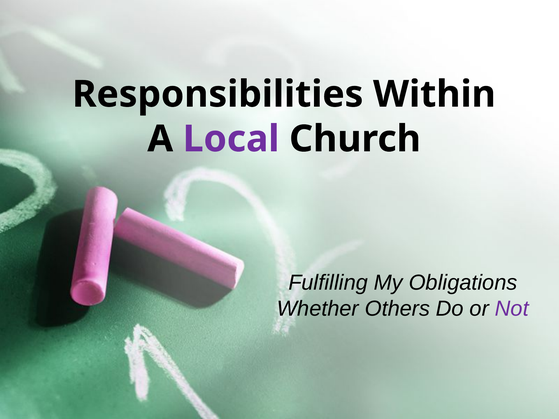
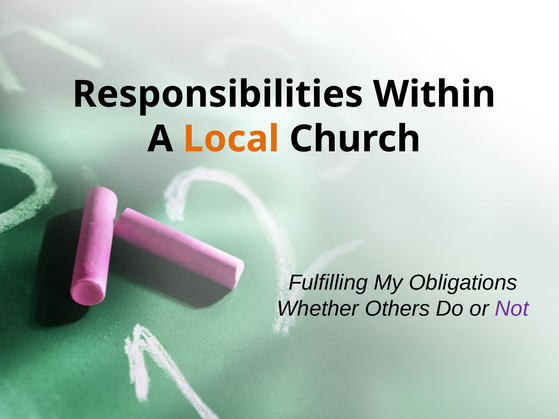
Local colour: purple -> orange (231, 139)
